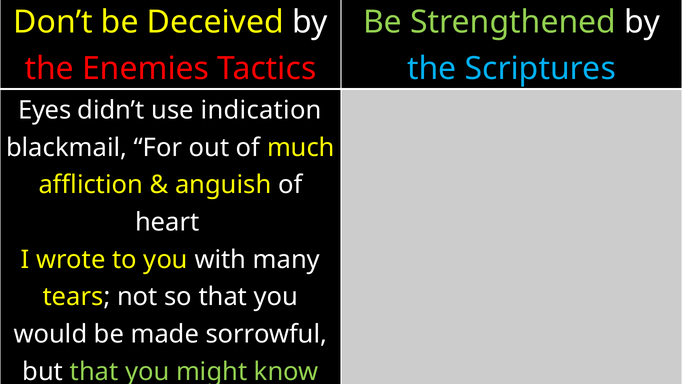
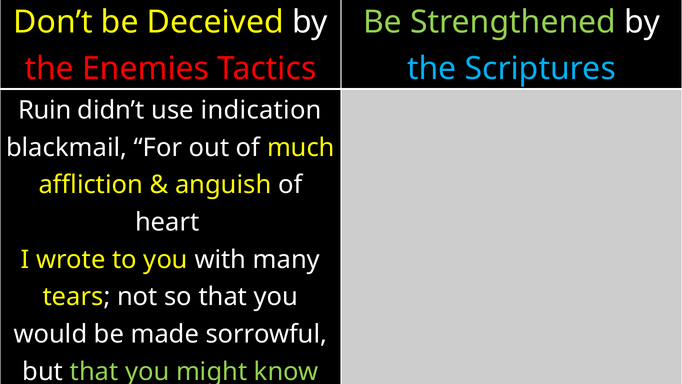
Eyes: Eyes -> Ruin (45, 110)
